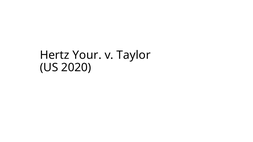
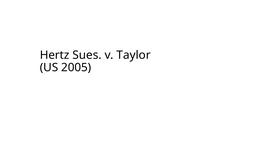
Your: Your -> Sues (87, 55)
2020: 2020 -> 2005 (76, 68)
